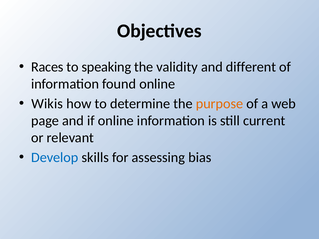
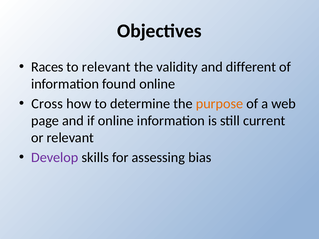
to speaking: speaking -> relevant (106, 67)
Wikis: Wikis -> Cross (47, 104)
Develop colour: blue -> purple (55, 158)
